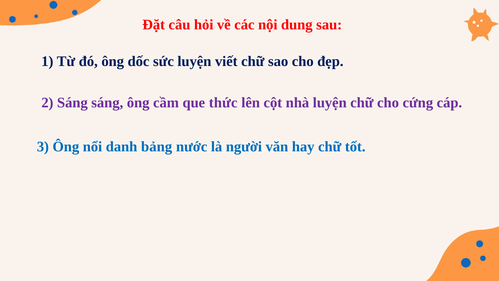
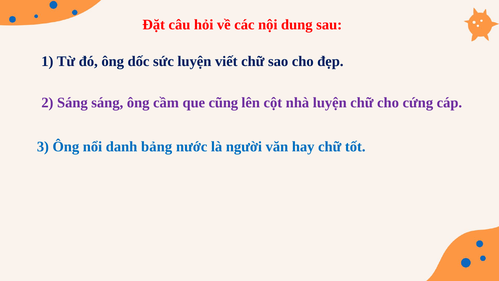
thức: thức -> cũng (223, 103)
